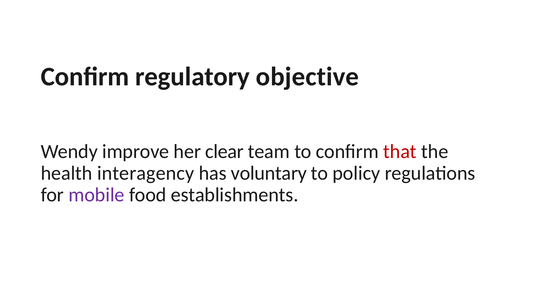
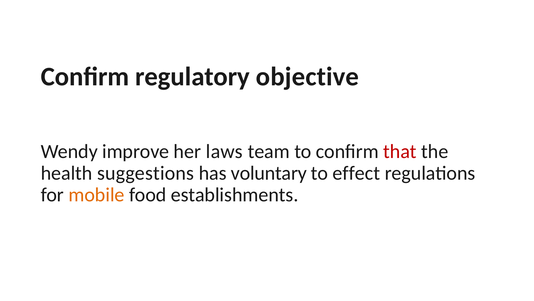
clear: clear -> laws (224, 151)
interagency: interagency -> suggestions (146, 173)
policy: policy -> effect (356, 173)
mobile colour: purple -> orange (97, 195)
